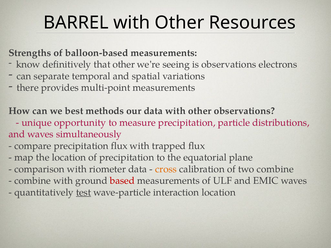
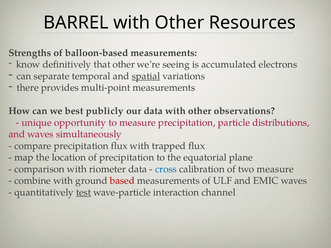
is observations: observations -> accumulated (229, 65)
spatial underline: none -> present (146, 76)
methods: methods -> publicly (105, 111)
cross colour: orange -> blue (166, 169)
two combine: combine -> measure (275, 169)
interaction location: location -> channel (219, 193)
